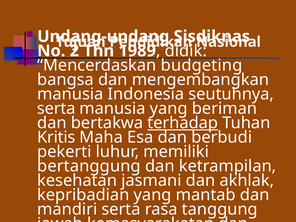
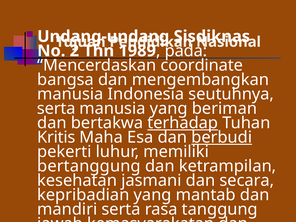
didik: didik -> pada (186, 51)
budgeting: budgeting -> coordinate (202, 65)
berbudi underline: none -> present (222, 137)
akhlak: akhlak -> secara (247, 180)
